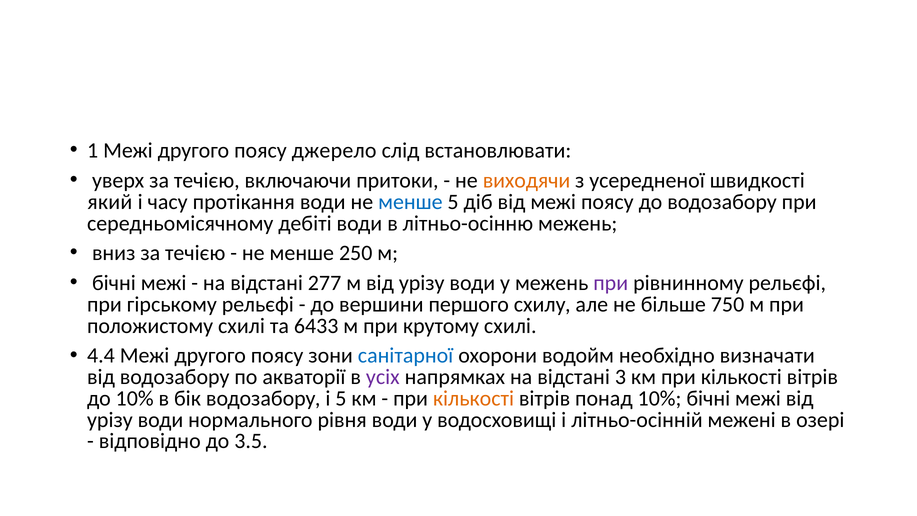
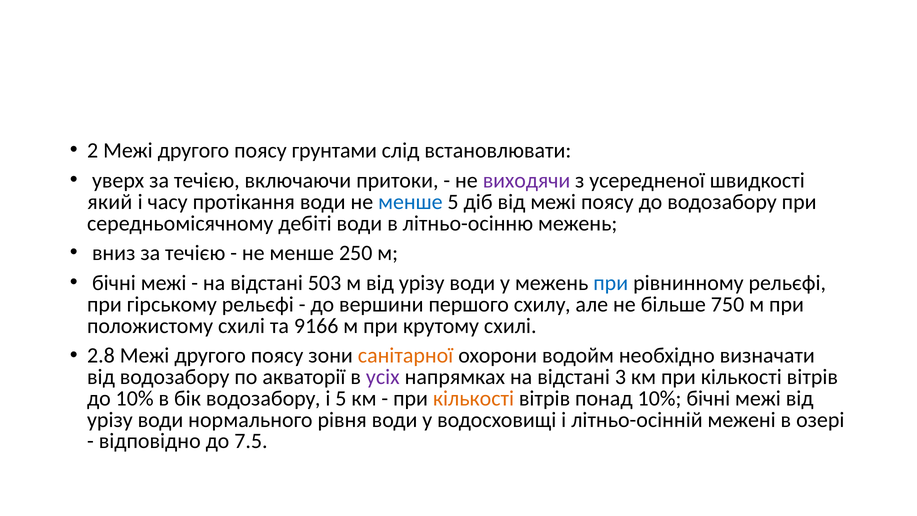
1: 1 -> 2 (93, 151)
джерело: джерело -> грунтами (334, 151)
виходячи colour: orange -> purple (527, 181)
277: 277 -> 503 (325, 283)
при colour: purple -> blue (611, 283)
6433: 6433 -> 9166 (316, 326)
4.4: 4.4 -> 2.8 (101, 356)
санітарної colour: blue -> orange (406, 356)
3.5: 3.5 -> 7.5 (251, 441)
